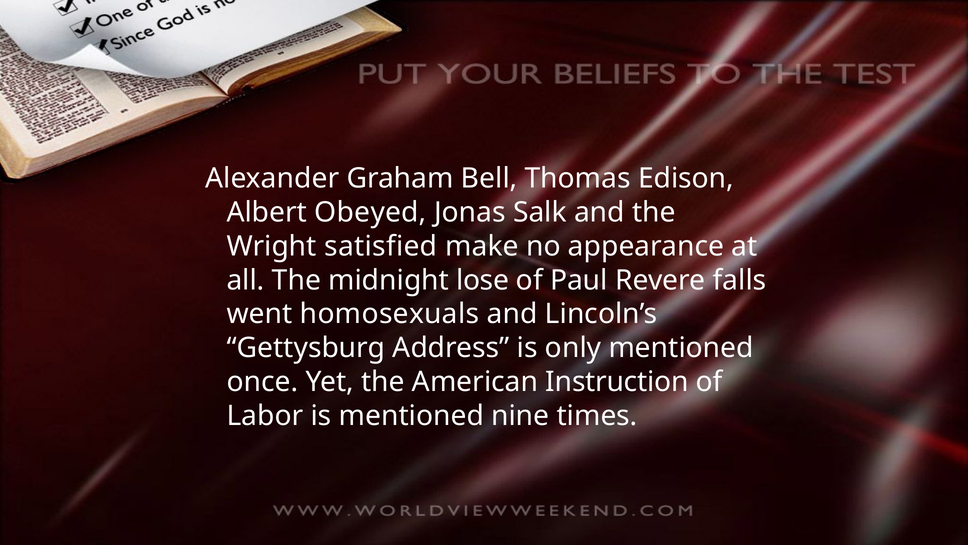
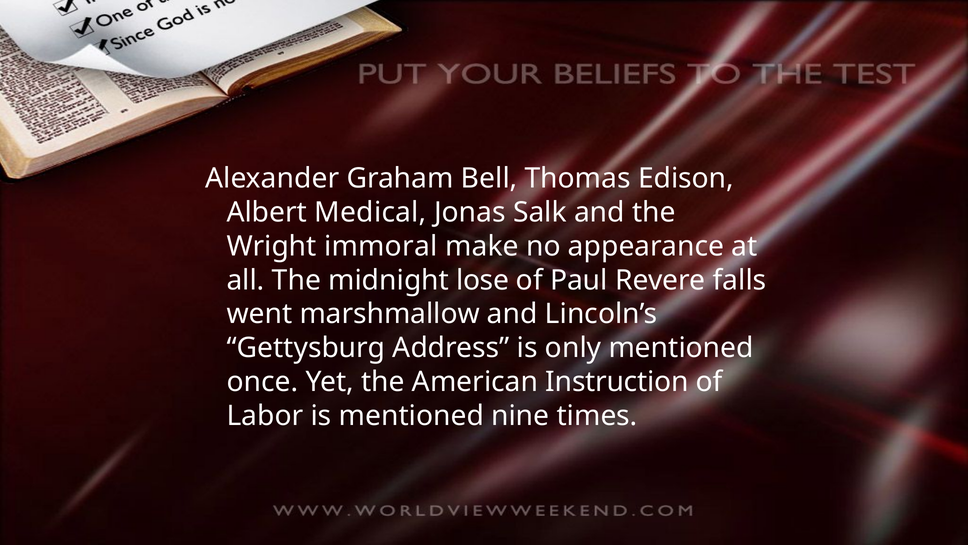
Obeyed: Obeyed -> Medical (370, 212)
satisfied: satisfied -> immoral (381, 246)
homosexuals: homosexuals -> marshmallow (390, 314)
